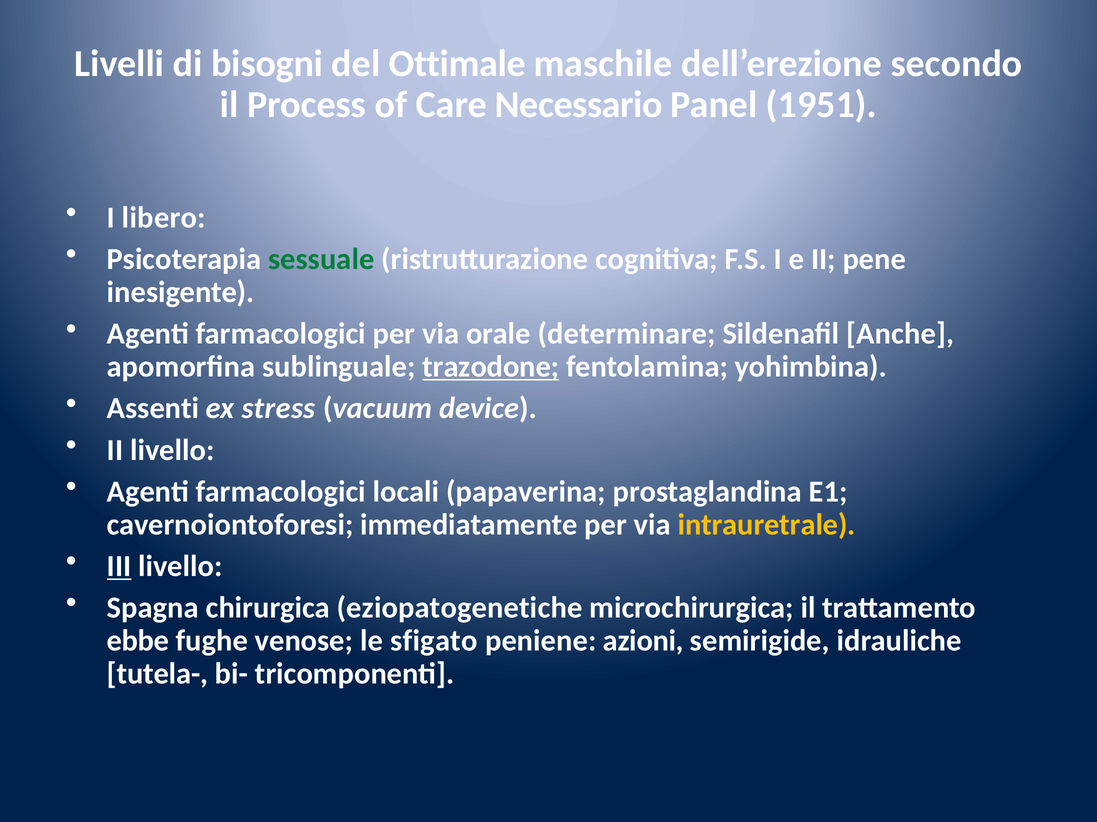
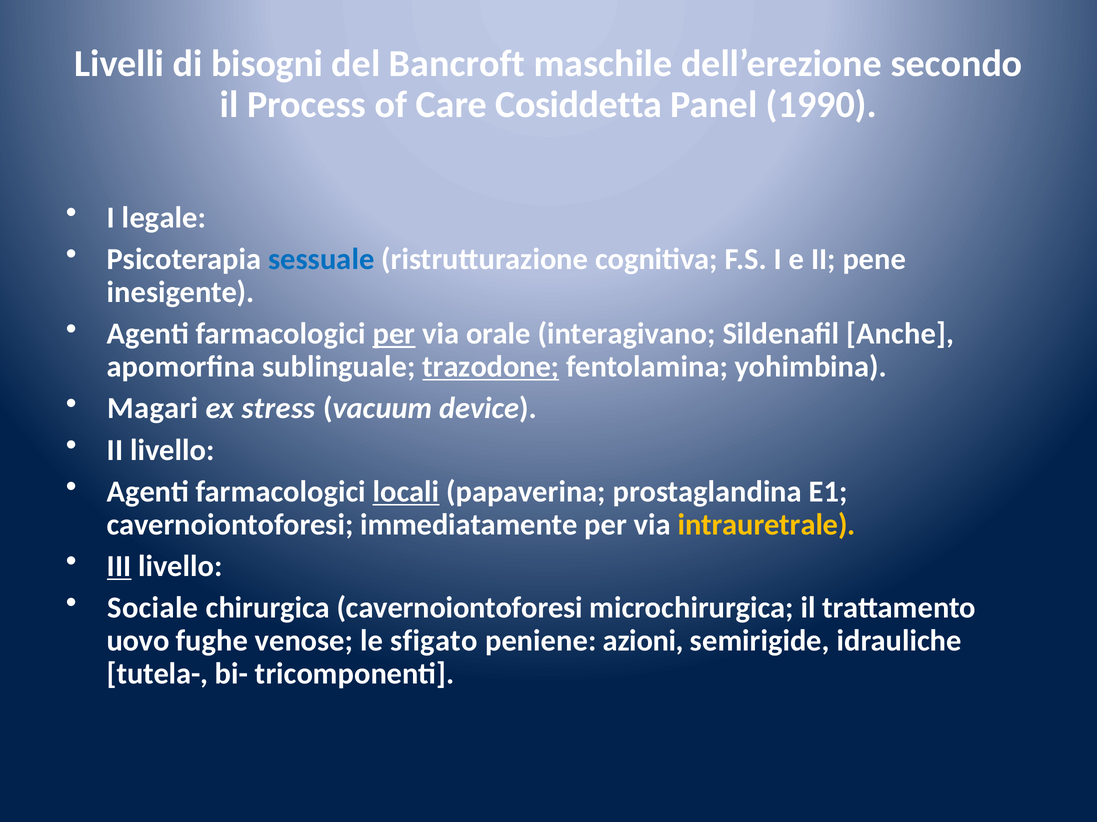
Ottimale: Ottimale -> Bancroft (457, 64)
Necessario: Necessario -> Cosiddetta (579, 105)
1951: 1951 -> 1990 (821, 105)
libero: libero -> legale (164, 218)
sessuale colour: green -> blue (321, 260)
per underline: none -> present (394, 334)
determinare: determinare -> interagivano (627, 334)
Assenti: Assenti -> Magari (153, 409)
locali underline: none -> present (406, 492)
Spagna: Spagna -> Sociale (153, 608)
chirurgica eziopatogenetiche: eziopatogenetiche -> cavernoiontoforesi (460, 608)
ebbe: ebbe -> uovo (138, 641)
